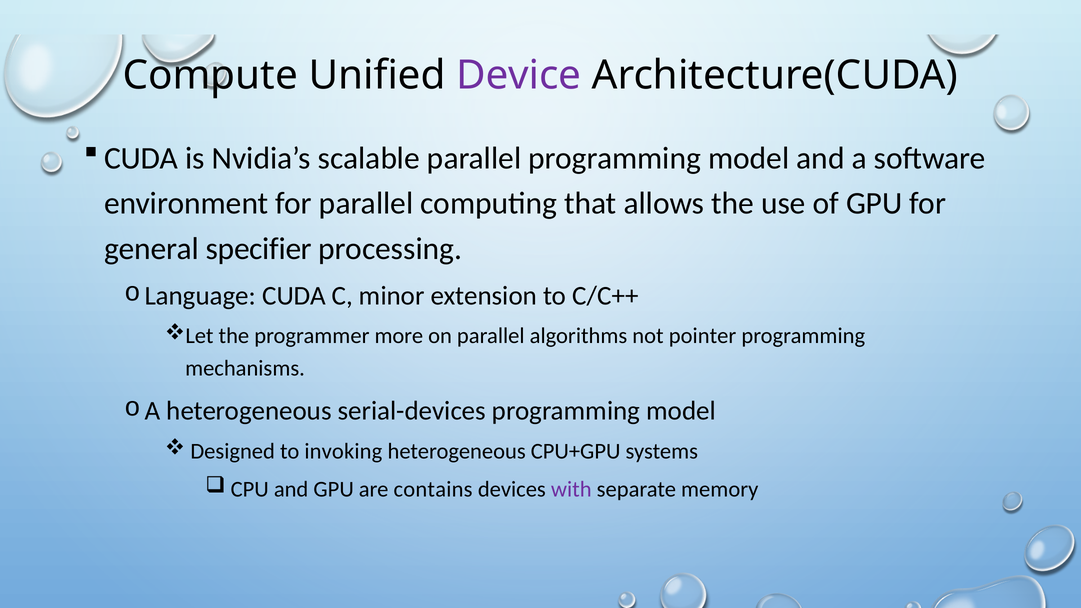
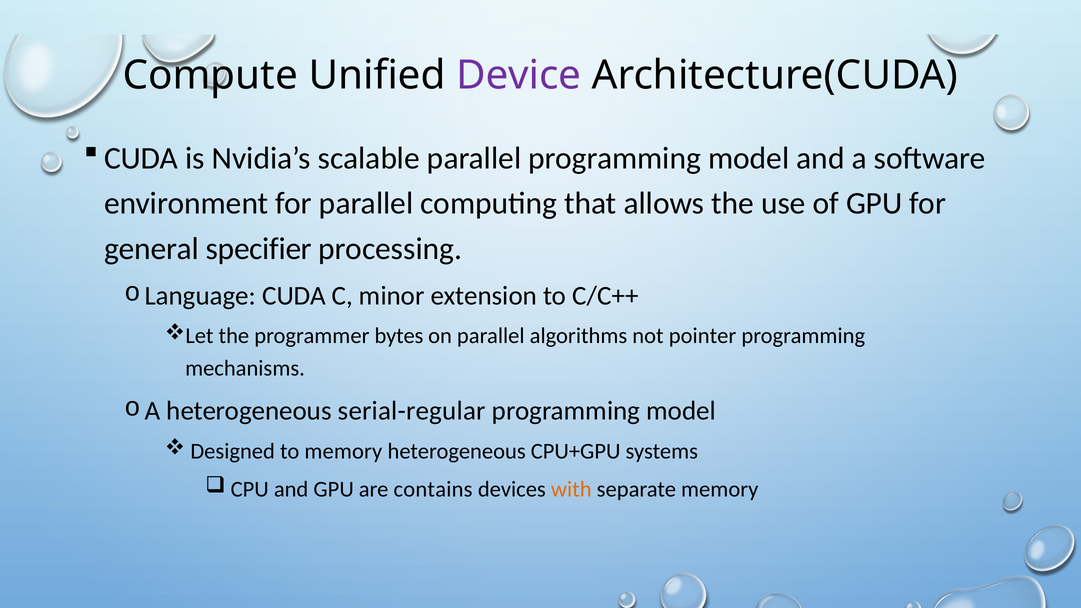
more: more -> bytes (399, 336)
serial-devices: serial-devices -> serial-regular (412, 411)
to invoking: invoking -> memory (343, 451)
with colour: purple -> orange (571, 489)
